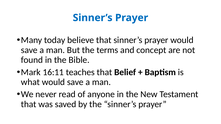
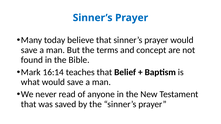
16:11: 16:11 -> 16:14 (53, 72)
